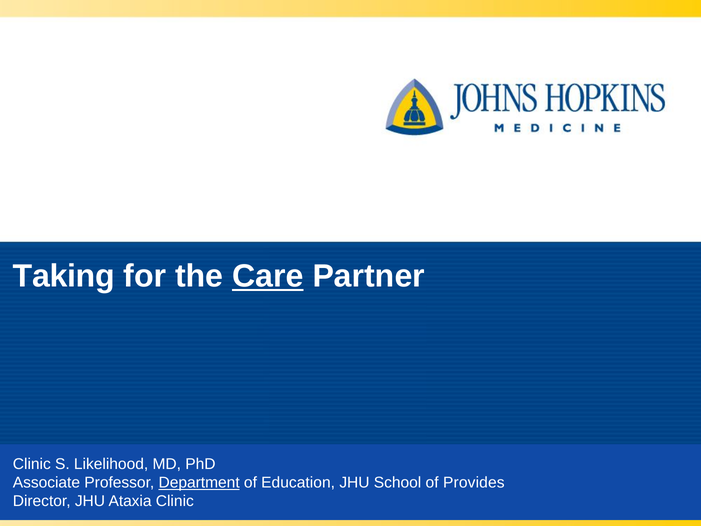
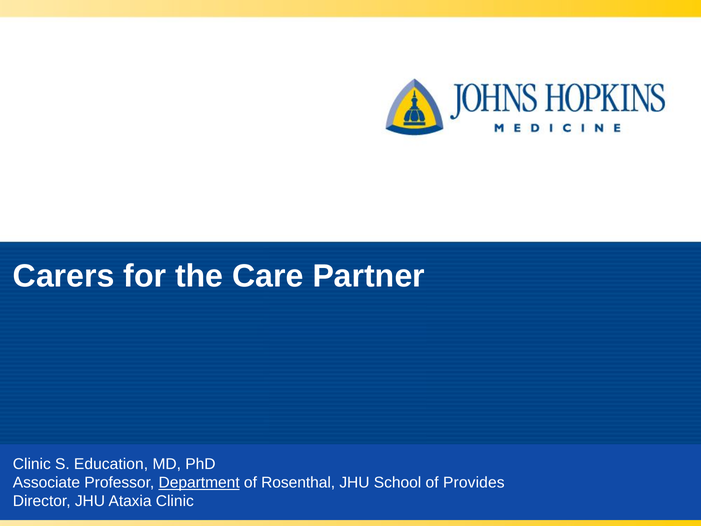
Taking: Taking -> Carers (64, 276)
Care underline: present -> none (268, 276)
Likelihood: Likelihood -> Education (111, 464)
Education: Education -> Rosenthal (298, 482)
